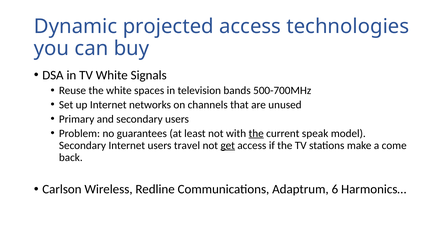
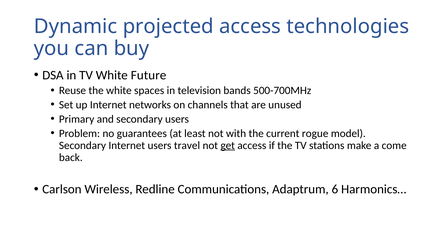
Signals: Signals -> Future (149, 75)
the underline: present -> none (256, 134)
speak: speak -> rogue (315, 134)
